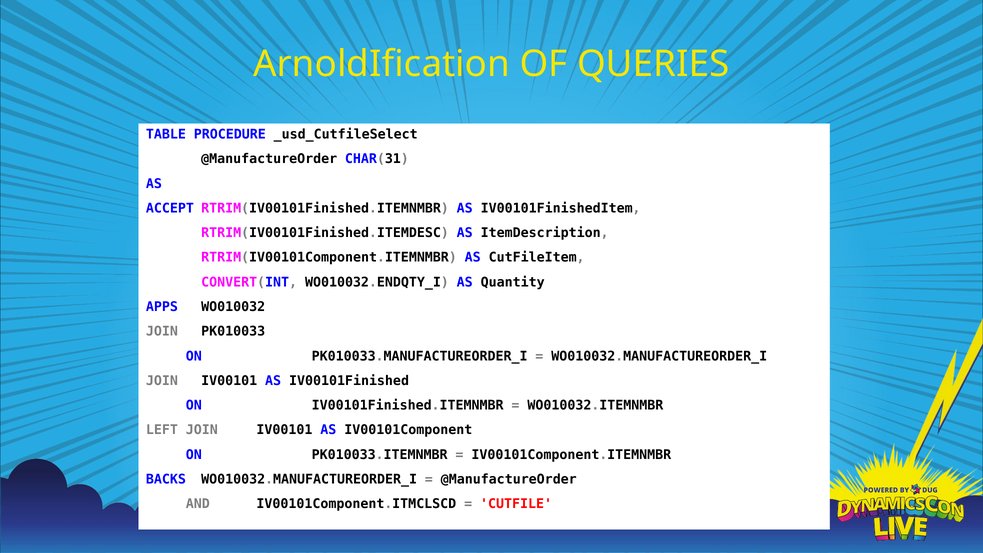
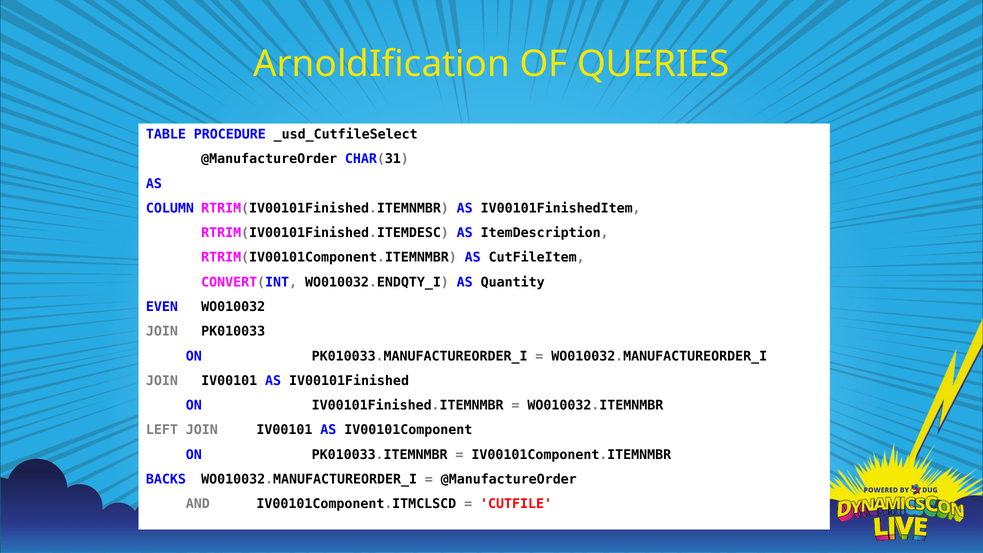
ACCEPT: ACCEPT -> COLUMN (170, 208)
APPS: APPS -> EVEN (162, 307)
